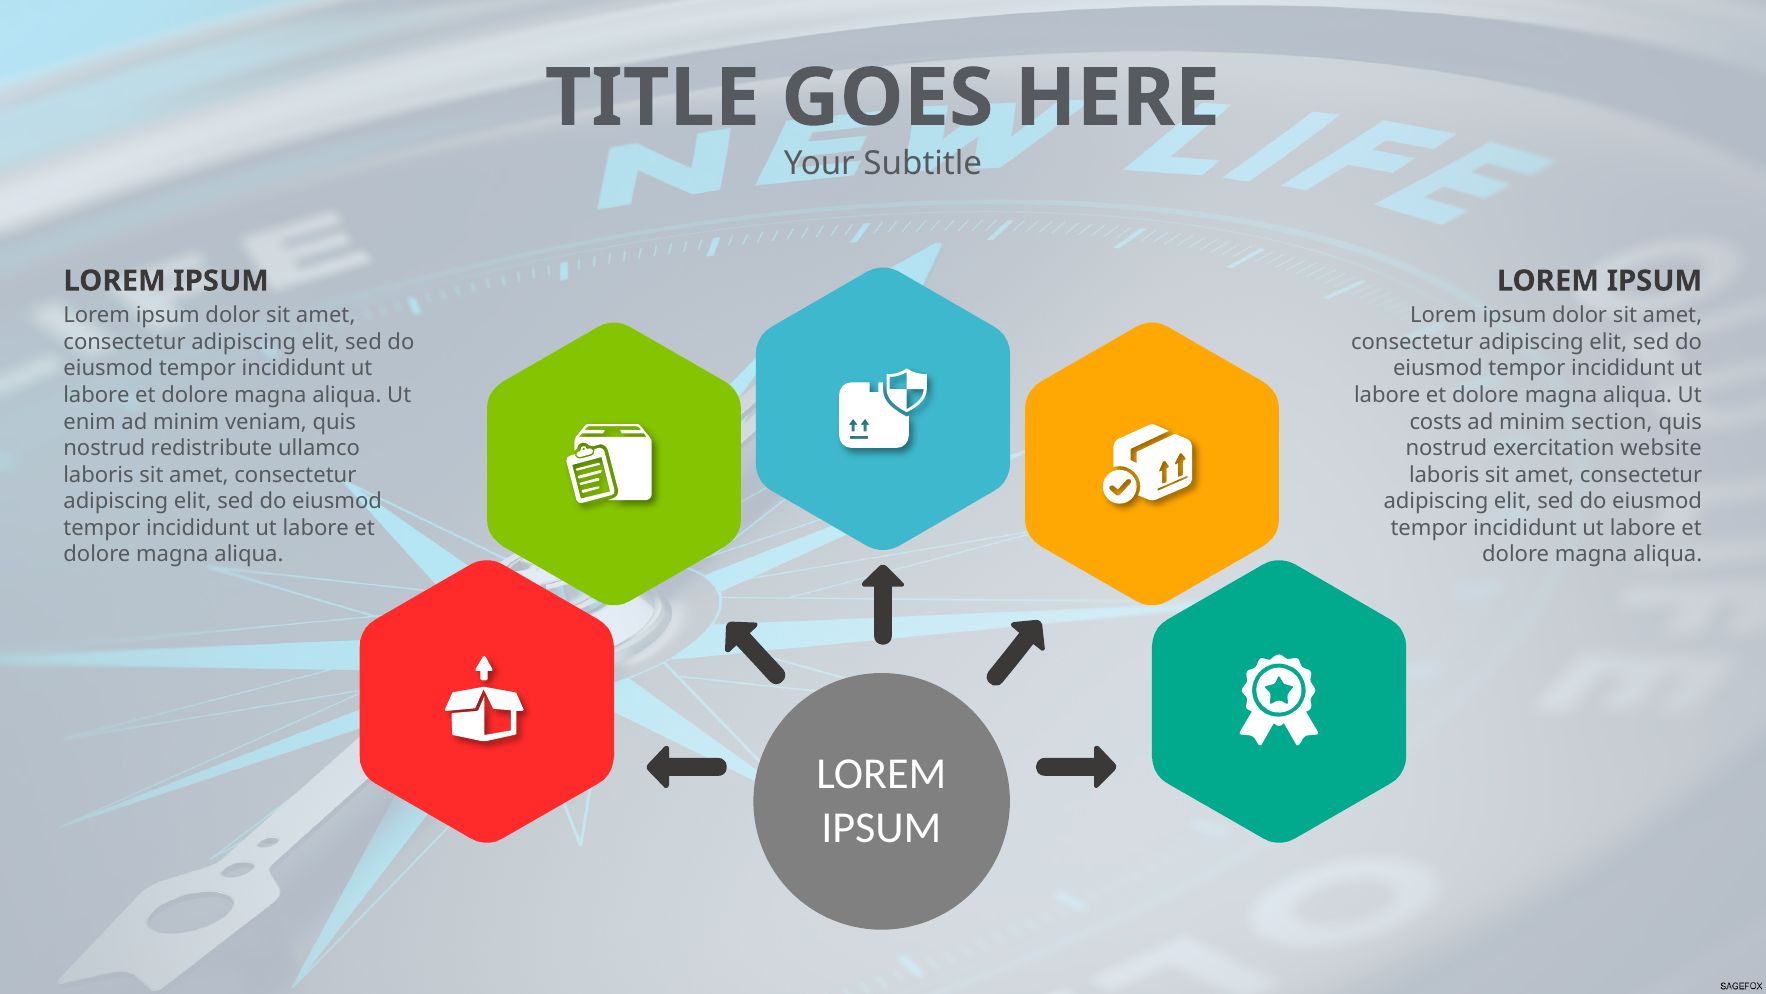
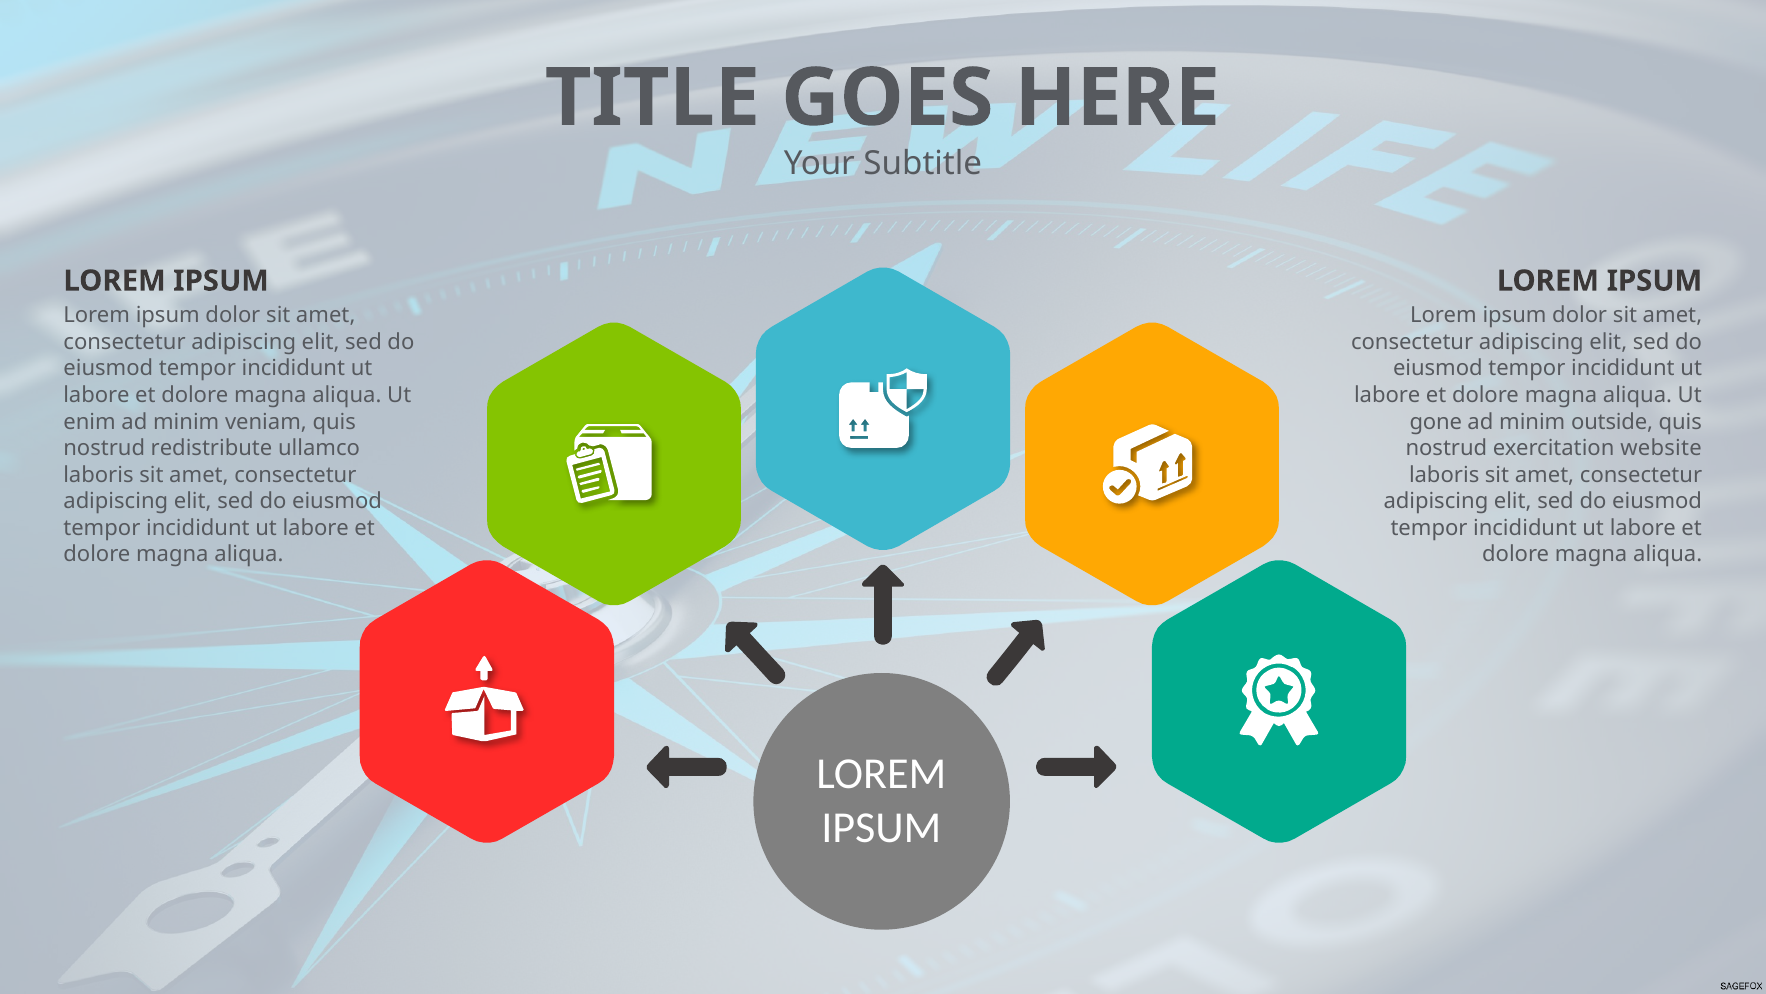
costs: costs -> gone (1436, 421)
section: section -> outside (1612, 421)
